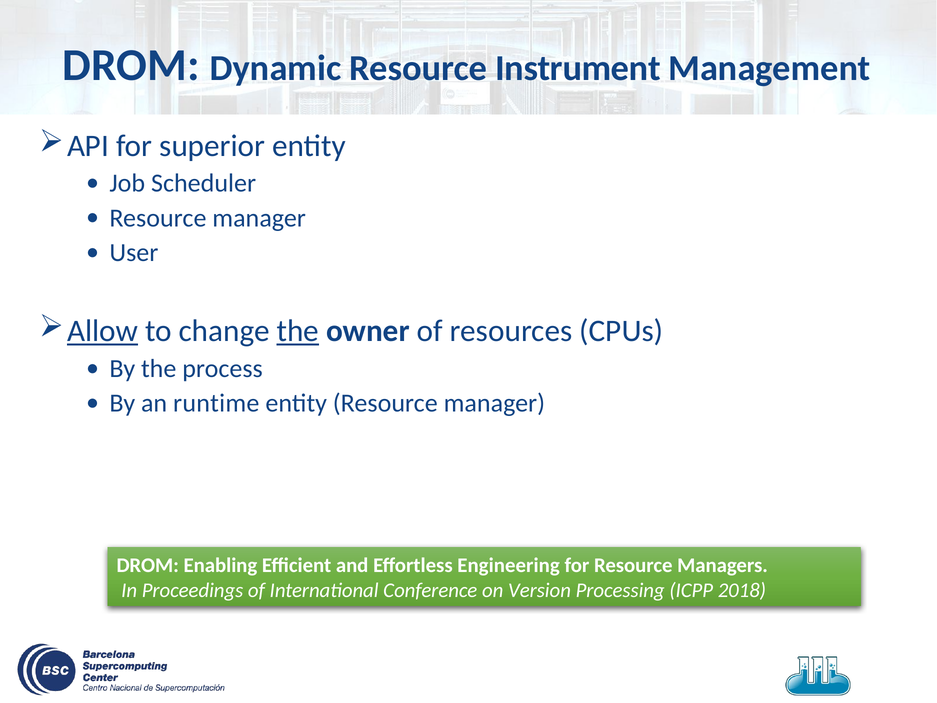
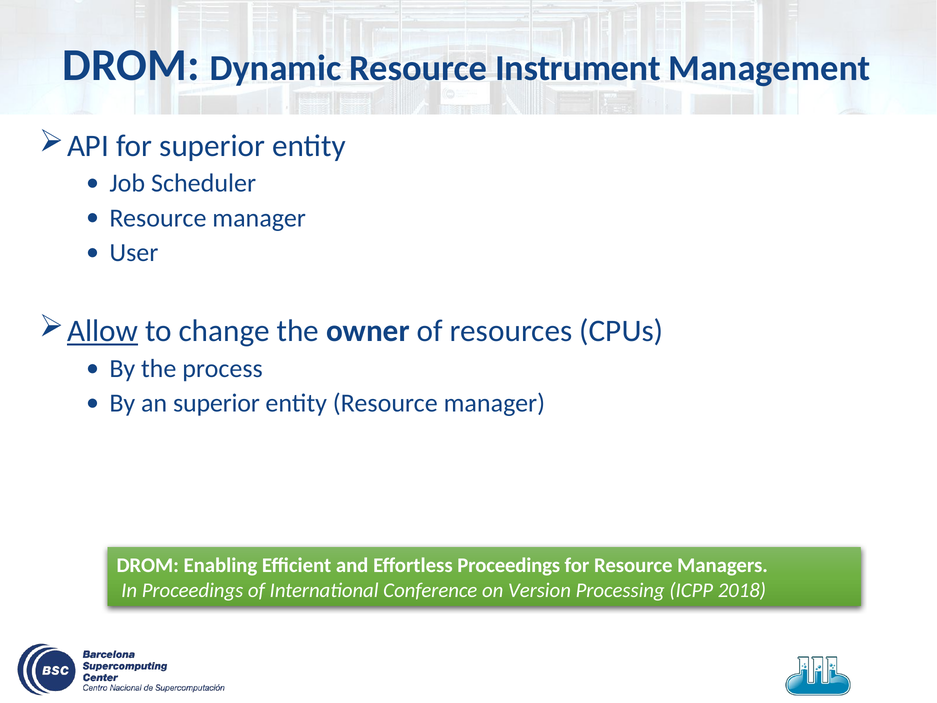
the underline: present -> none (298, 331)
an runtime: runtime -> superior (216, 403)
Effortless Engineering: Engineering -> Proceedings (509, 565)
